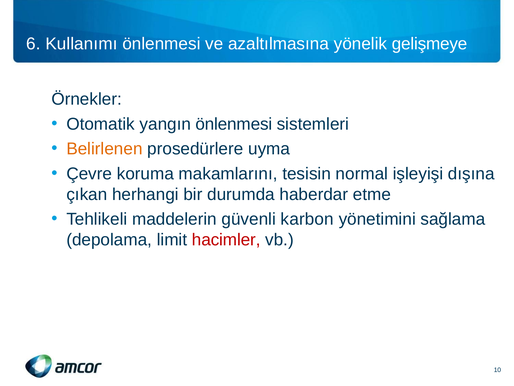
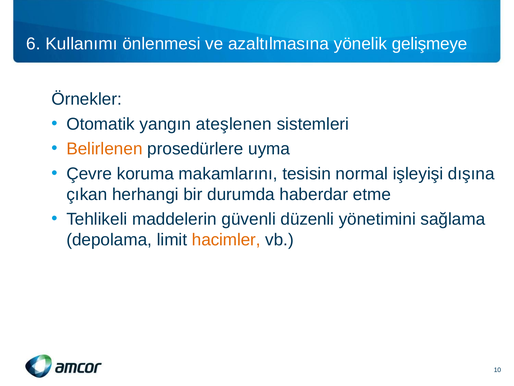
yangın önlenmesi: önlenmesi -> ateşlenen (234, 124)
karbon: karbon -> düzenli (307, 219)
hacimler colour: red -> orange (226, 240)
